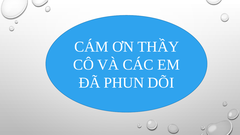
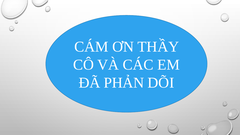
PHUN: PHUN -> PHẢN (124, 83)
